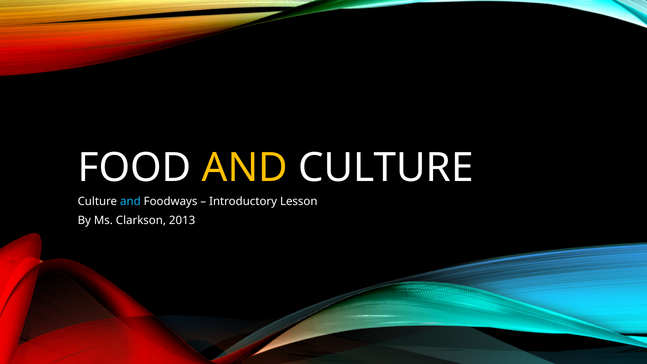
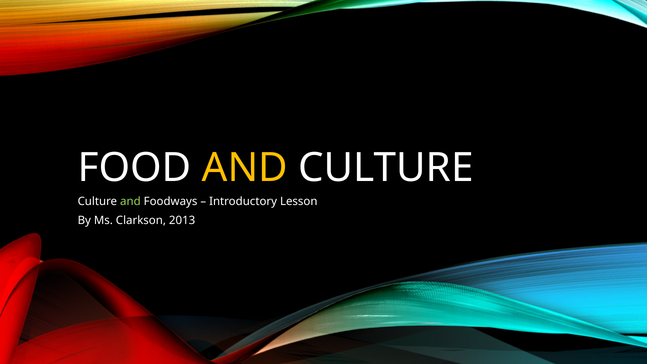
and colour: light blue -> light green (130, 201)
